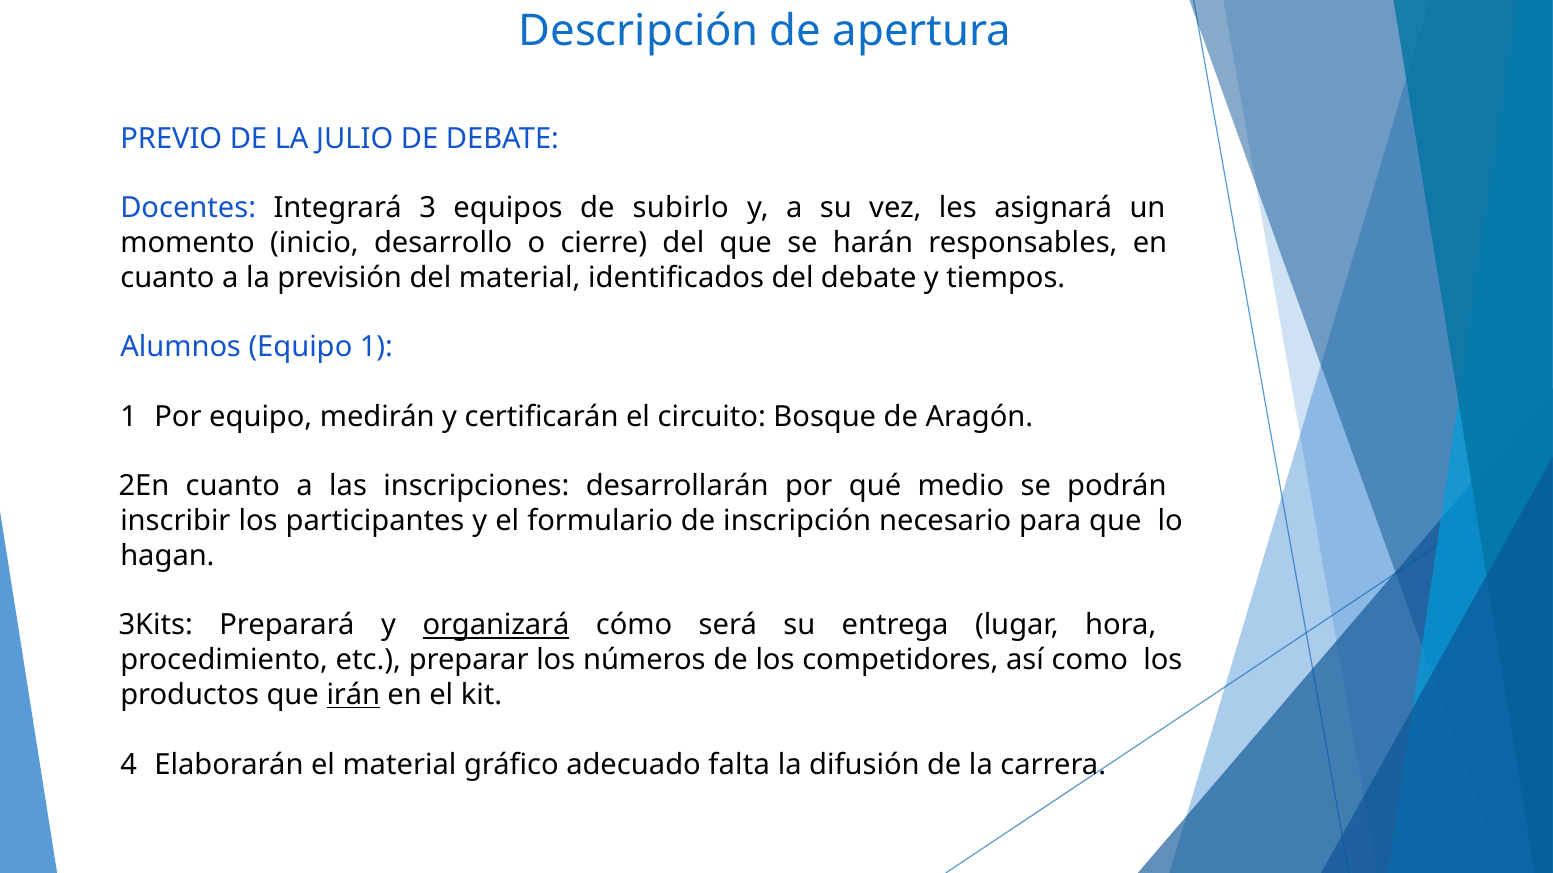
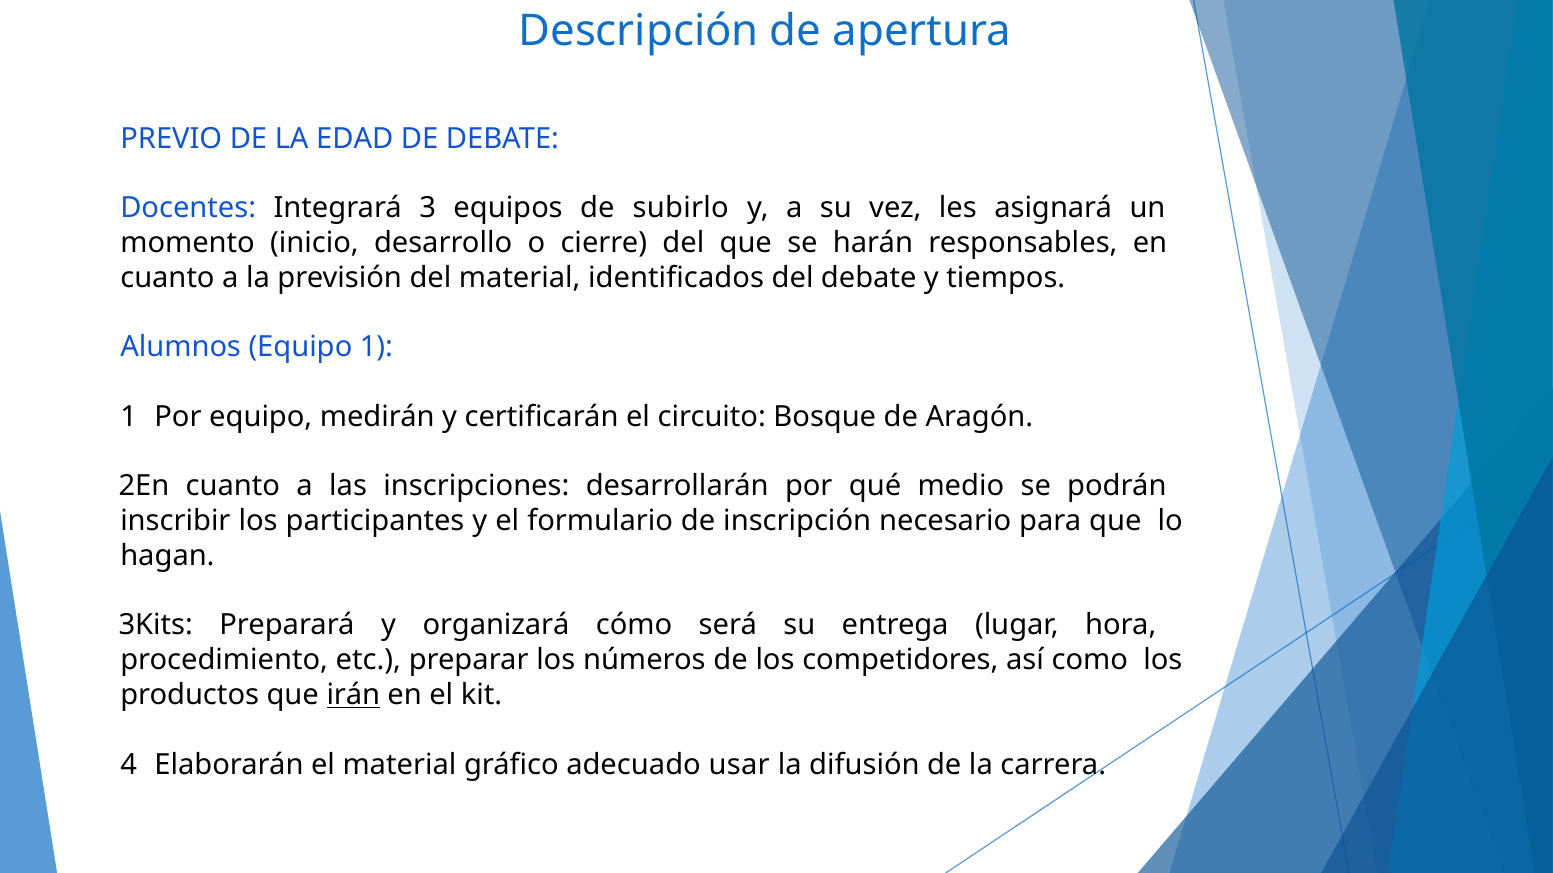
JULIO: JULIO -> EDAD (355, 139)
organizará underline: present -> none (496, 626)
falta: falta -> usar (739, 765)
